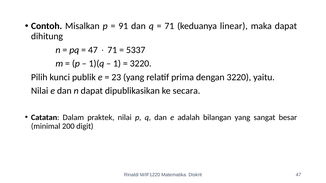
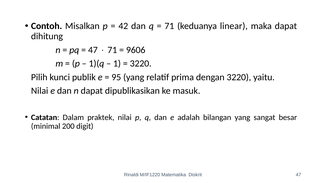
91: 91 -> 42 (123, 26)
5337: 5337 -> 9606 (136, 50)
23: 23 -> 95 (116, 77)
secara: secara -> masuk (187, 91)
